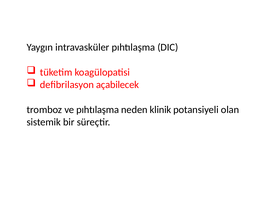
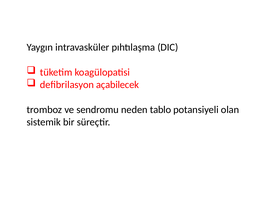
ve pıhtılaşma: pıhtılaşma -> sendromu (98, 109)
klinik: klinik -> tablo (160, 109)
